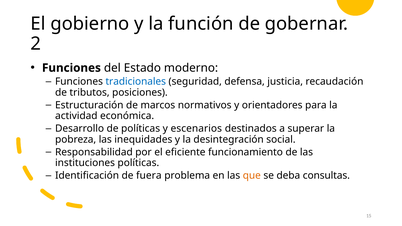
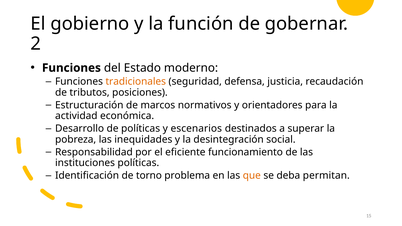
tradicionales colour: blue -> orange (136, 82)
fuera: fuera -> torno (149, 176)
consultas: consultas -> permitan (326, 176)
